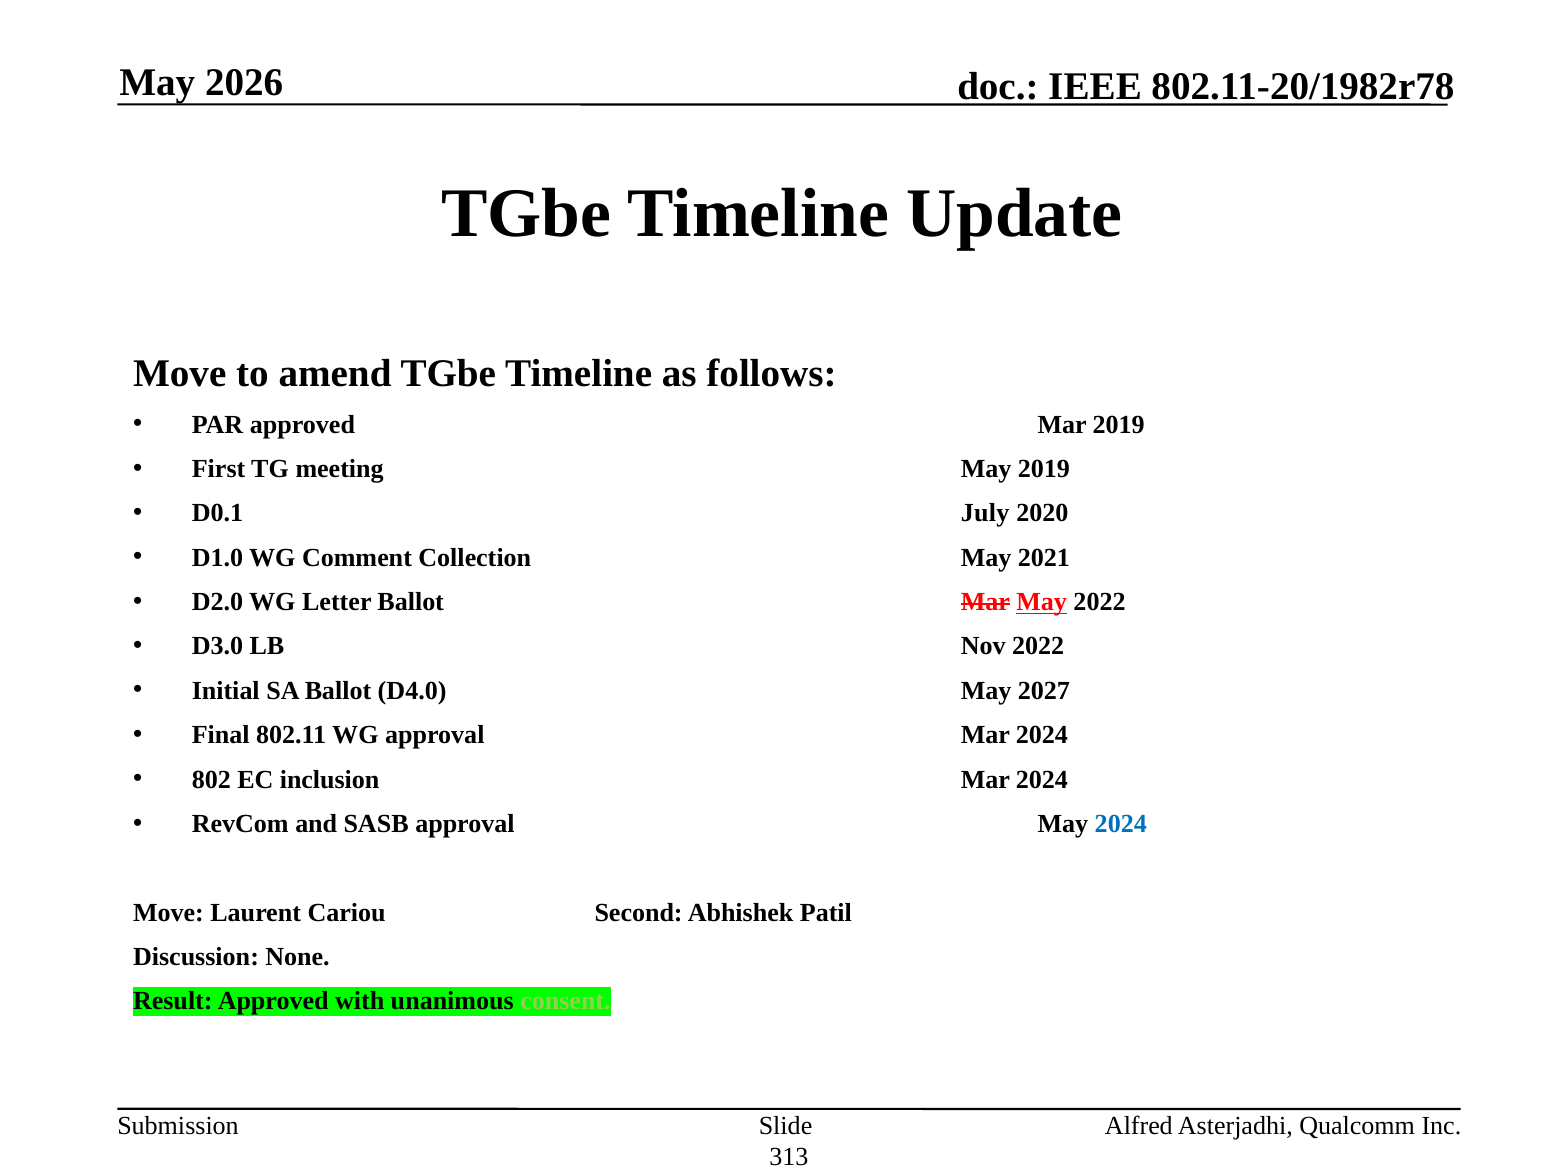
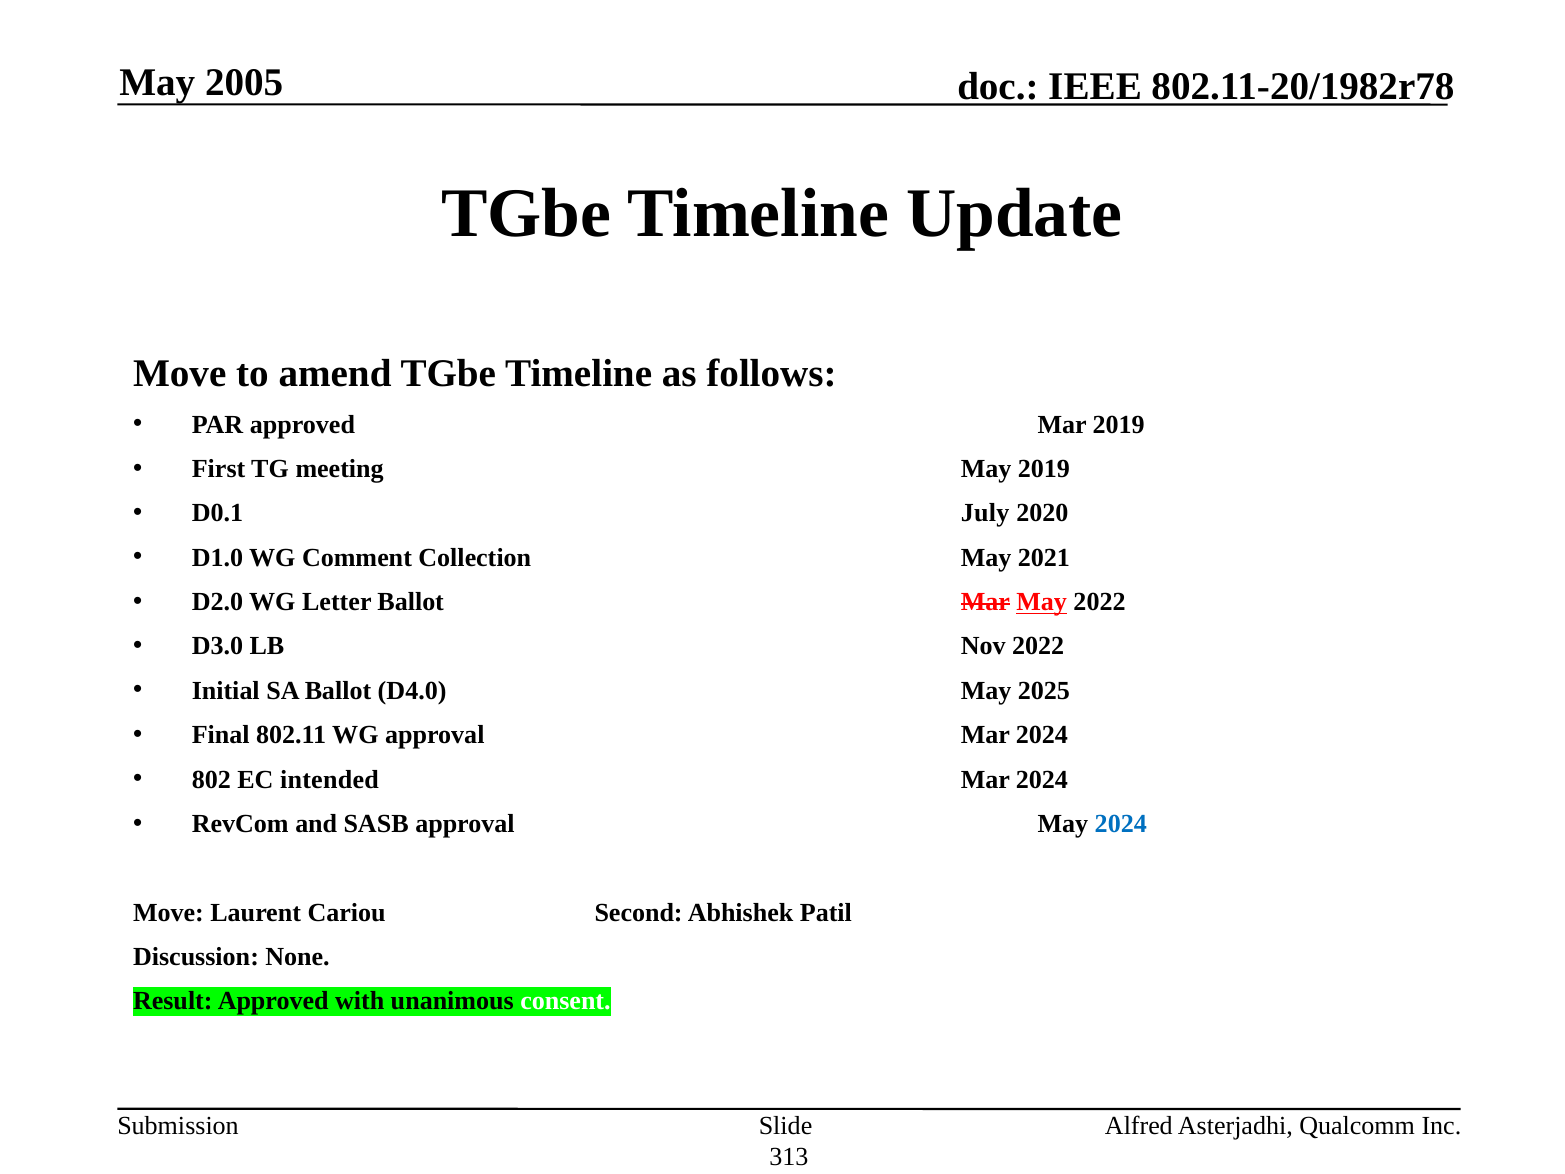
2026: 2026 -> 2005 (244, 83)
2027: 2027 -> 2025 (1044, 691)
inclusion: inclusion -> intended (329, 779)
consent colour: light green -> white (566, 1001)
